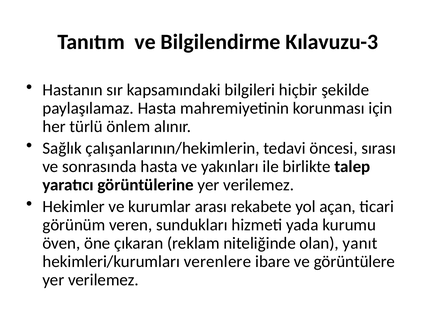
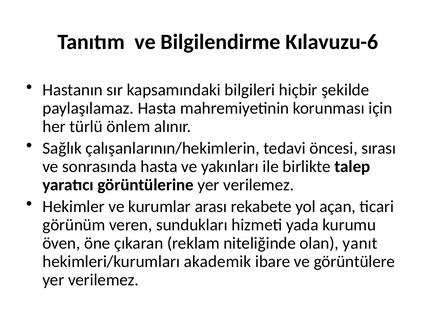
Kılavuzu-3: Kılavuzu-3 -> Kılavuzu-6 (332, 42)
verenlere: verenlere -> akademik (217, 262)
